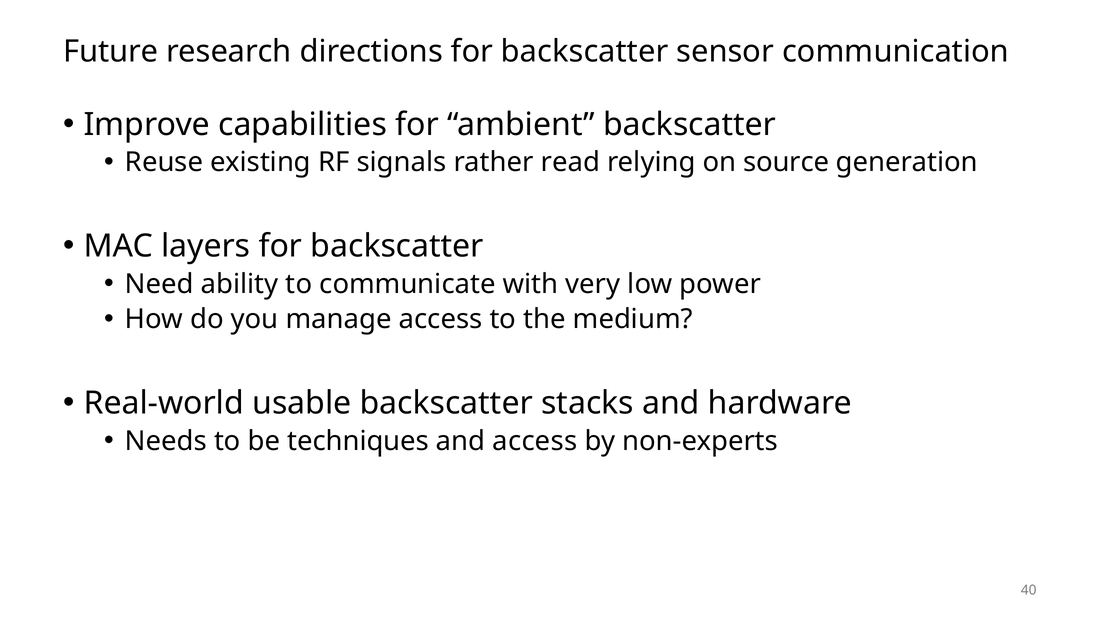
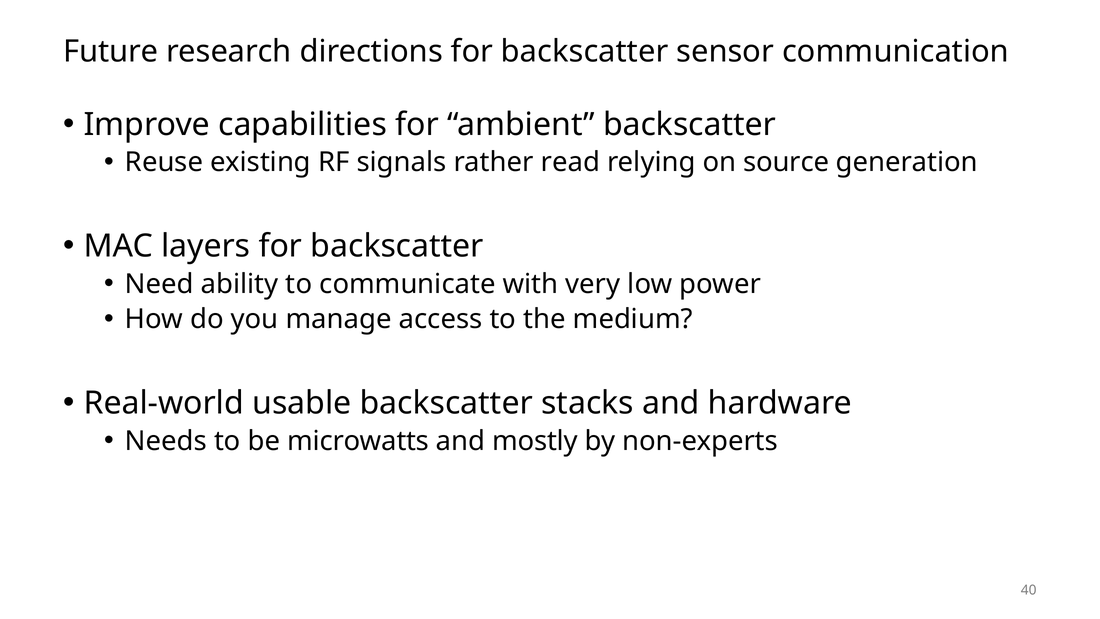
techniques: techniques -> microwatts (358, 441)
and access: access -> mostly (535, 441)
